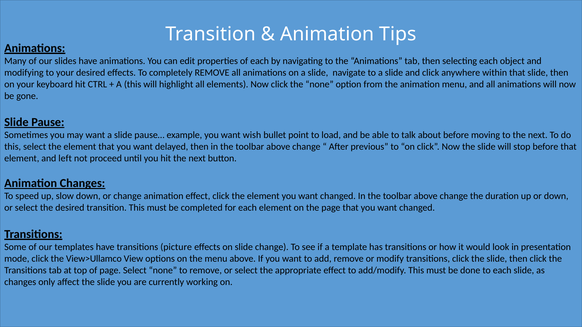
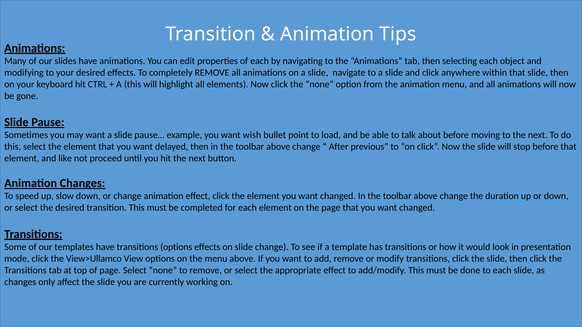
left: left -> like (65, 159)
transitions picture: picture -> options (176, 247)
